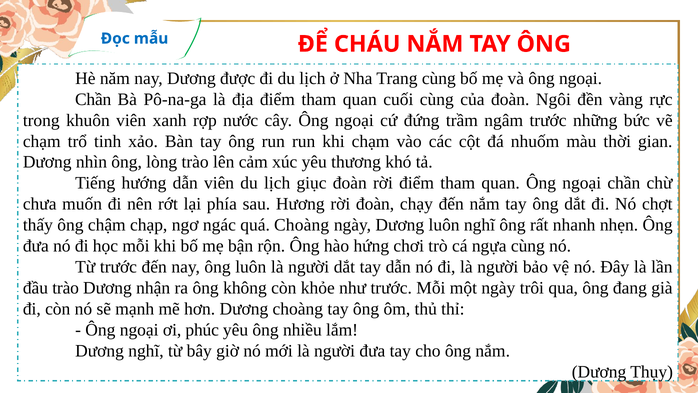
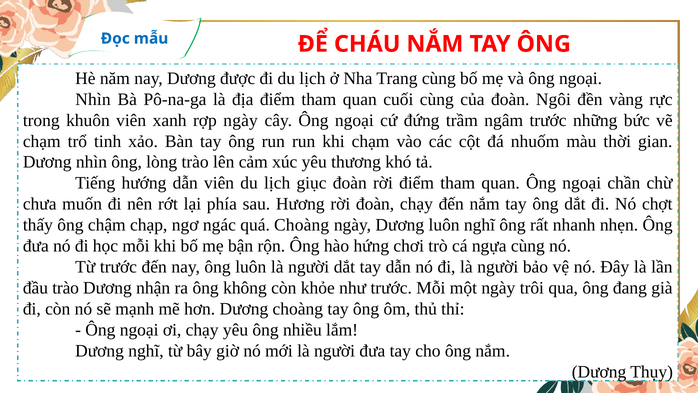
Chần: Chần -> Nhìn (93, 99)
rợp nước: nước -> ngày (241, 120)
ơi phúc: phúc -> chạy (202, 330)
